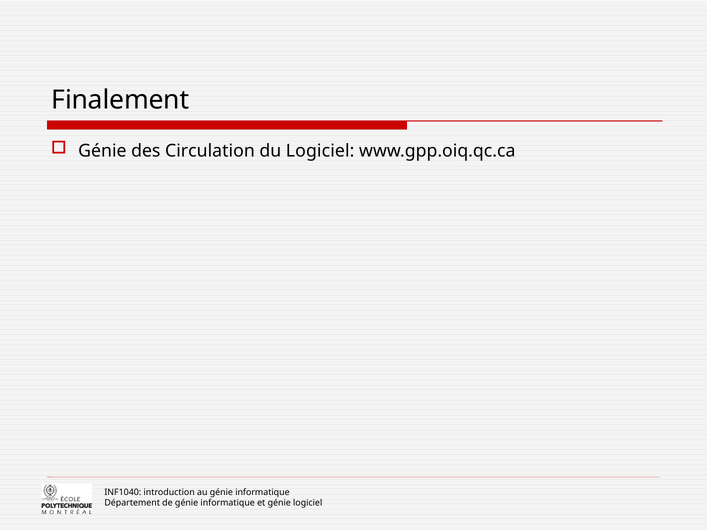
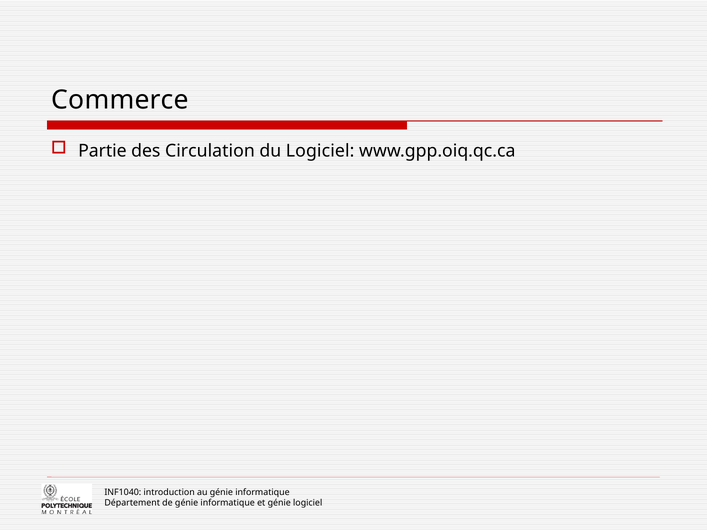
Finalement: Finalement -> Commerce (120, 100)
Génie: Génie -> Partie (102, 151)
